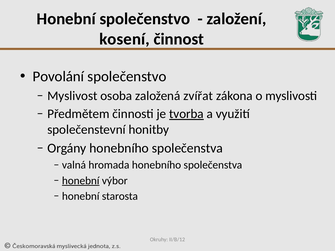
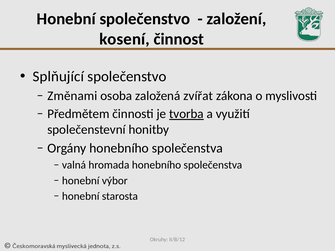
Povolání: Povolání -> Splňující (58, 77)
Myslivost: Myslivost -> Změnami (72, 96)
honební underline: present -> none (81, 181)
